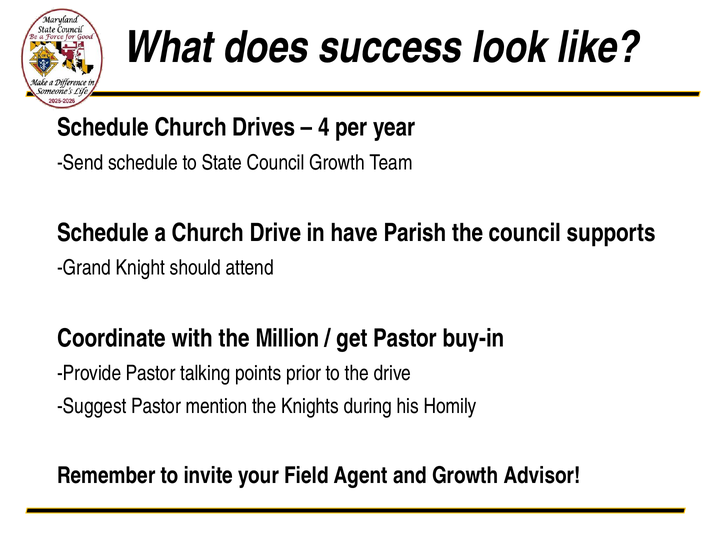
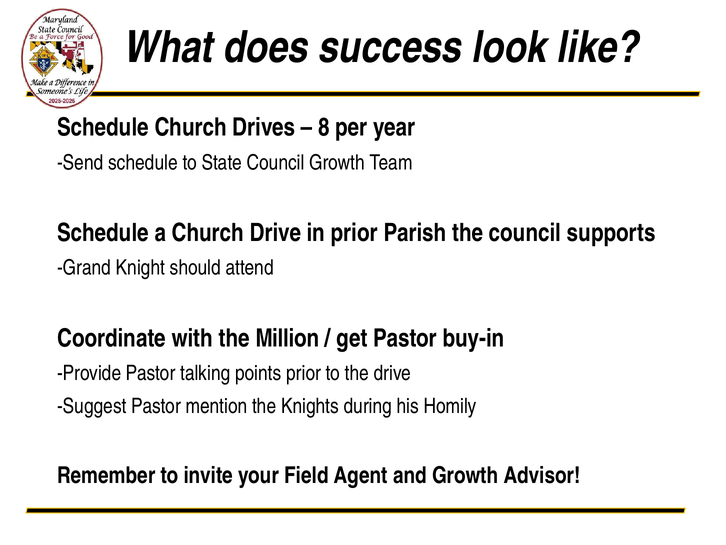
4: 4 -> 8 (324, 127)
in have: have -> prior (354, 233)
